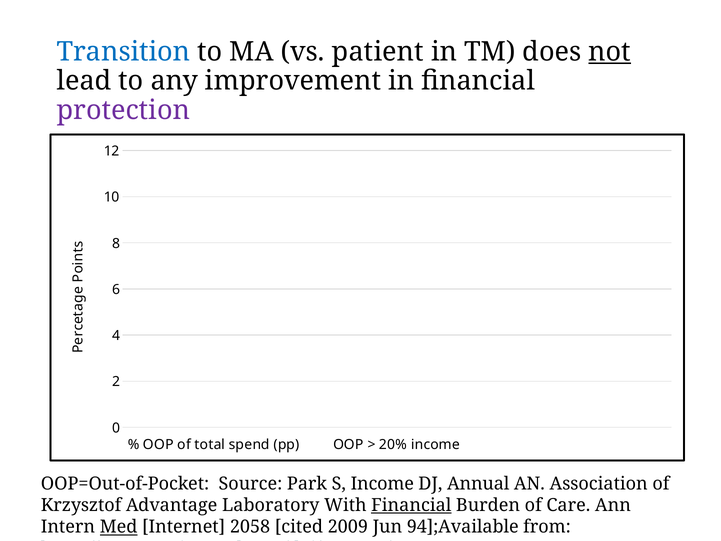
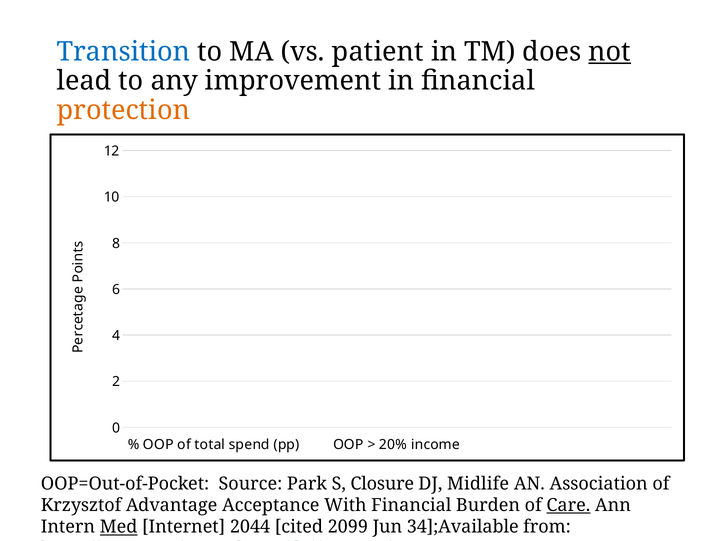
protection colour: purple -> orange (123, 110)
S Income: Income -> Closure (382, 484)
Annual: Annual -> Midlife (478, 484)
Laboratory: Laboratory -> Acceptance (271, 505)
Financial underline: present -> none (411, 505)
Care underline: none -> present (568, 505)
2058: 2058 -> 2044 (250, 527)
2009: 2009 -> 2099 (348, 527)
94];Available: 94];Available -> 34];Available (463, 527)
